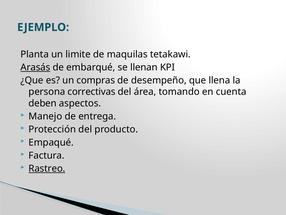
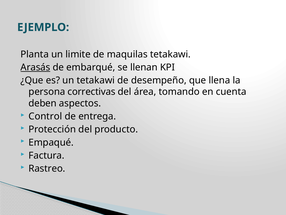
un compras: compras -> tetakawi (96, 80)
Manejo: Manejo -> Control (45, 116)
Rastreo underline: present -> none (47, 168)
